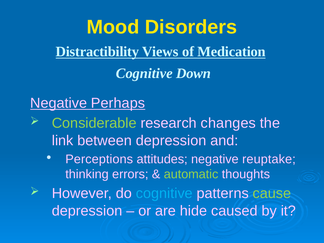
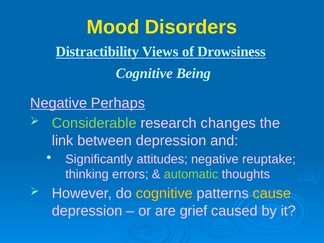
Medication: Medication -> Drowsiness (232, 52)
Down: Down -> Being (194, 73)
Perceptions: Perceptions -> Significantly (99, 159)
cognitive colour: light blue -> yellow (164, 193)
cause colour: light green -> yellow (272, 193)
hide: hide -> grief (194, 211)
